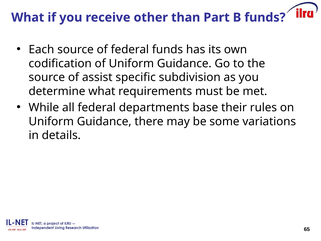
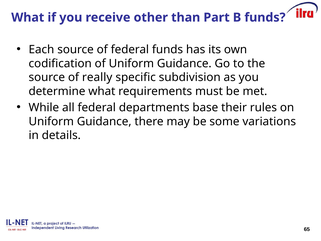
assist: assist -> really (97, 77)
